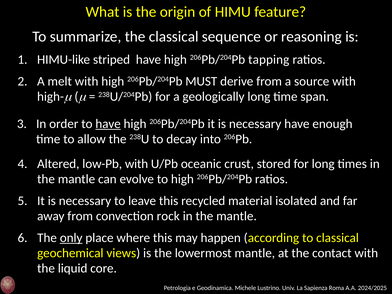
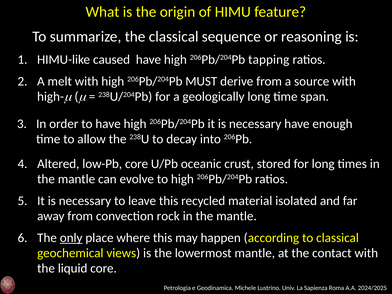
striped: striped -> caused (112, 60)
have underline: present -> none (108, 124)
low-Pb with: with -> core (137, 164)
